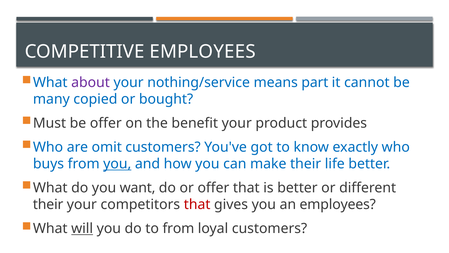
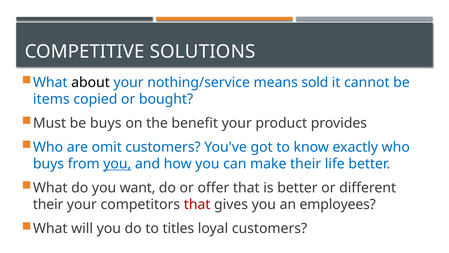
COMPETITIVE EMPLOYEES: EMPLOYEES -> SOLUTIONS (203, 52)
about colour: purple -> black (91, 82)
part: part -> sold (315, 82)
many: many -> items (51, 99)
be offer: offer -> buys (106, 123)
will underline: present -> none (82, 228)
to from: from -> titles (178, 228)
